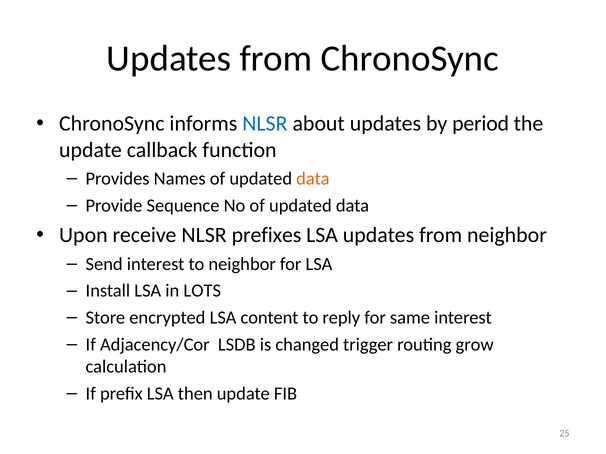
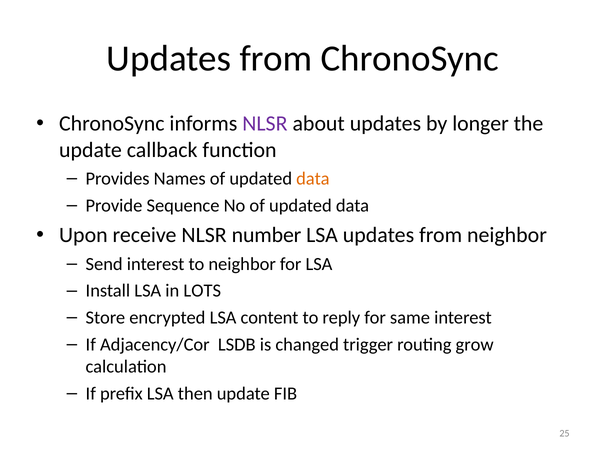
NLSR colour: blue -> purple (265, 124)
period: period -> longer (481, 124)
prefixes: prefixes -> number (267, 235)
